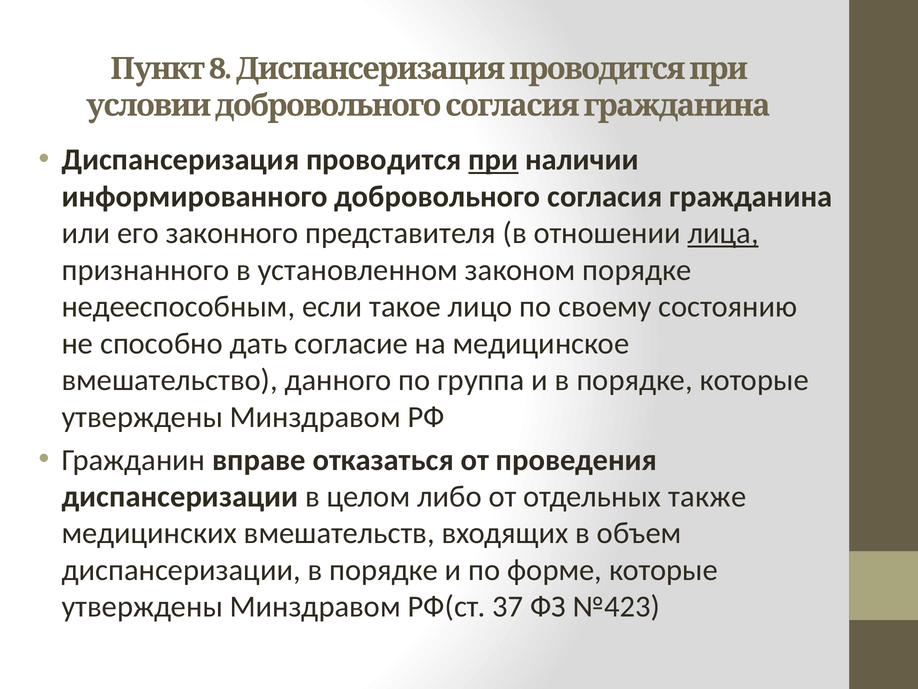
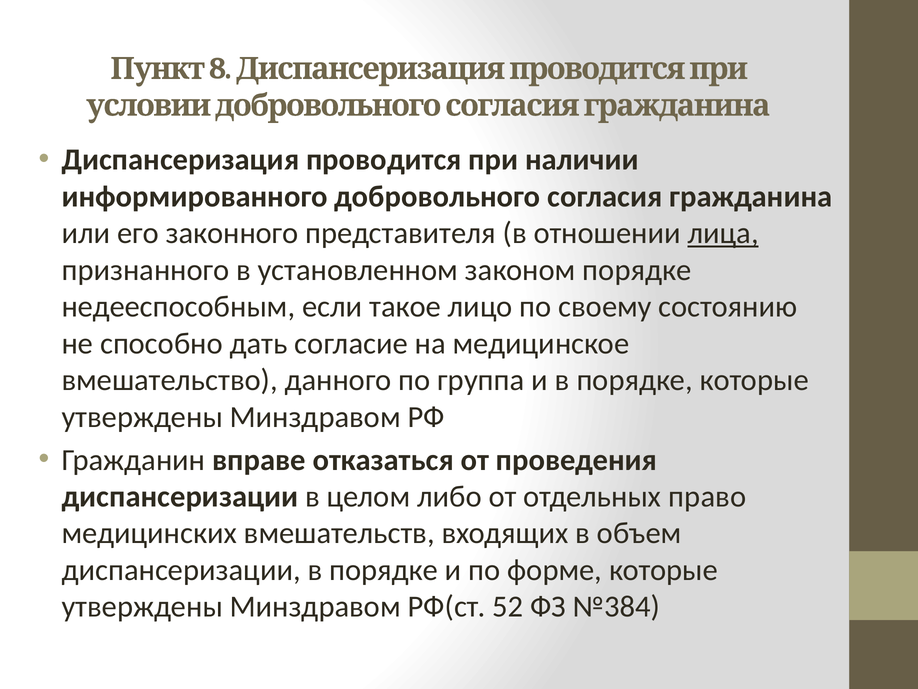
при underline: present -> none (493, 160)
также: также -> право (707, 496)
37: 37 -> 52 (508, 606)
№423: №423 -> №384 (616, 606)
